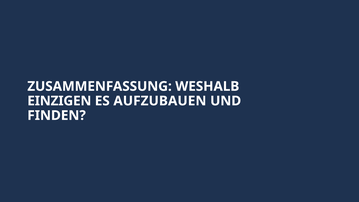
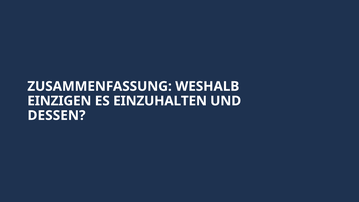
AUFZUBAUEN: AUFZUBAUEN -> EINZUHALTEN (160, 101)
FINDEN: FINDEN -> DESSEN (57, 115)
